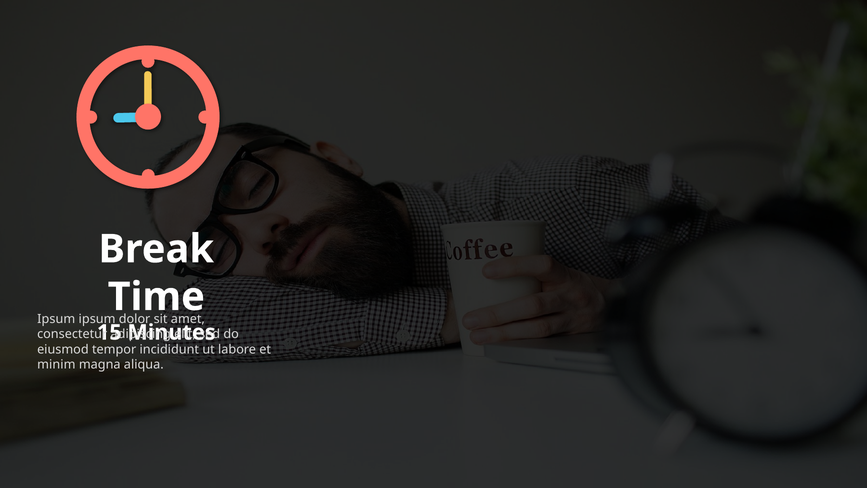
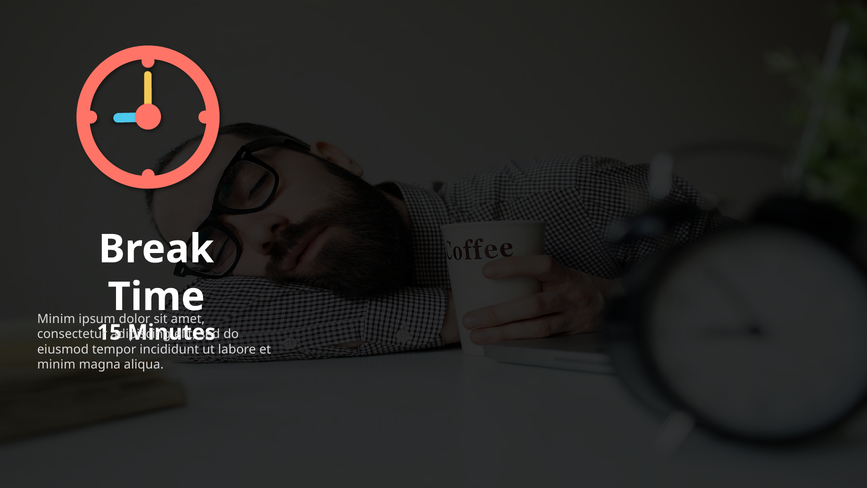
Ipsum: Ipsum -> Minim (56, 319)
